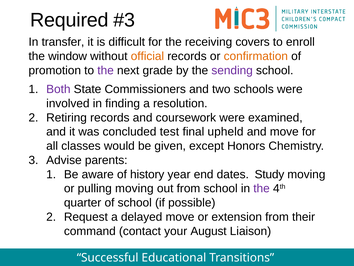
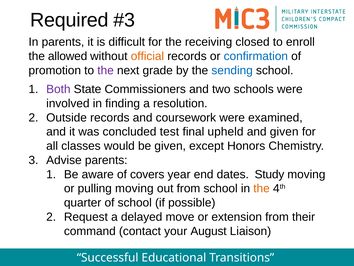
In transfer: transfer -> parents (63, 42)
covers: covers -> closed (253, 42)
window: window -> allowed (68, 56)
confirmation colour: orange -> blue (256, 56)
sending colour: purple -> blue (232, 70)
Retiring: Retiring -> Outside (67, 117)
and move: move -> given (284, 132)
history: history -> covers (147, 174)
the colour: purple -> orange (262, 188)
